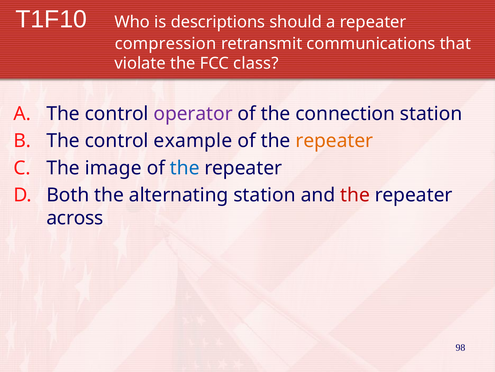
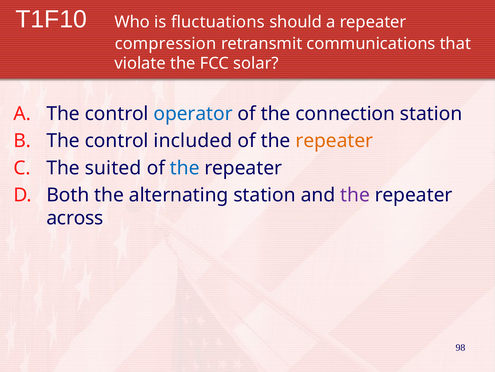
descriptions: descriptions -> fluctuations (218, 22)
class: class -> solar (256, 63)
operator colour: purple -> blue (193, 114)
example: example -> included (193, 141)
image: image -> suited (113, 168)
the colour: red -> purple (355, 195)
